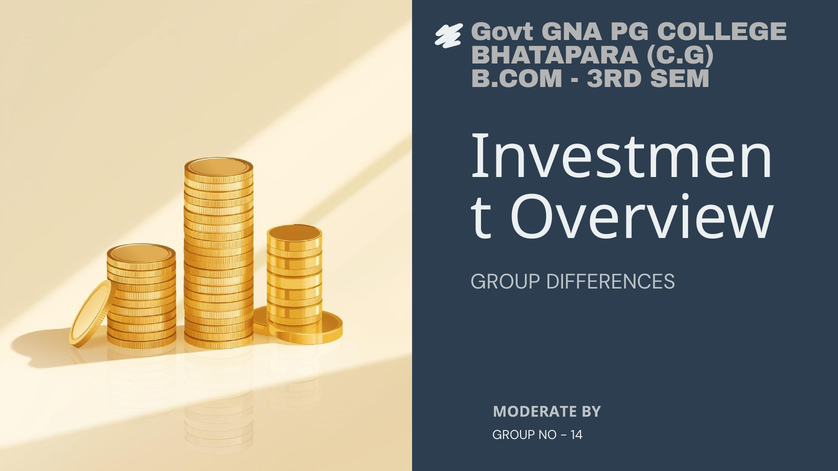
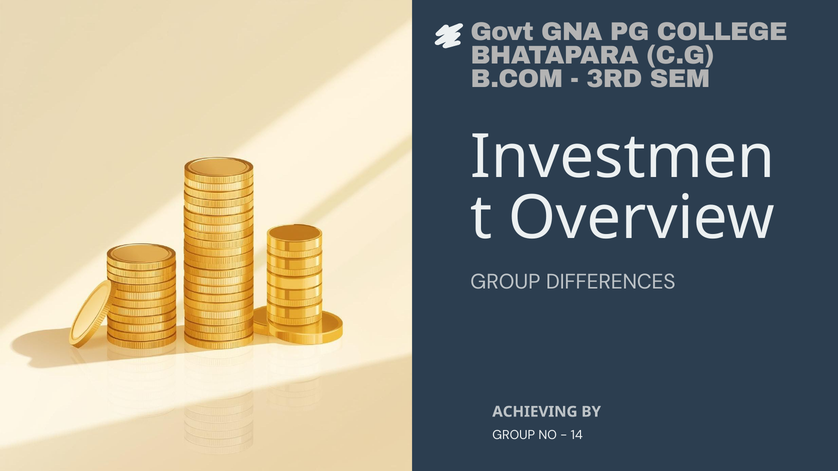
MODERATE: MODERATE -> ACHIEVING (535, 412)
